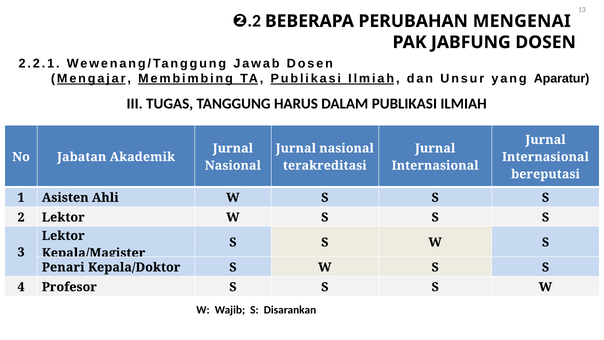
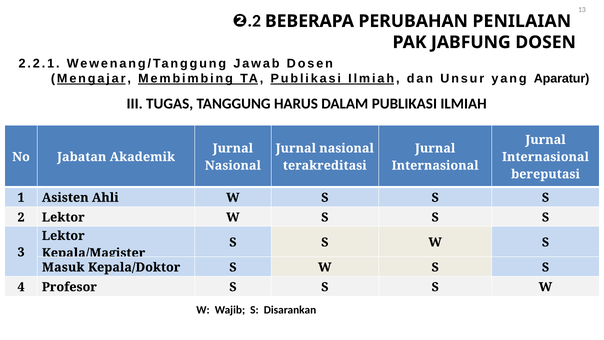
MENGENAI: MENGENAI -> PENILAIAN (522, 21)
Penari: Penari -> Masuk (63, 267)
